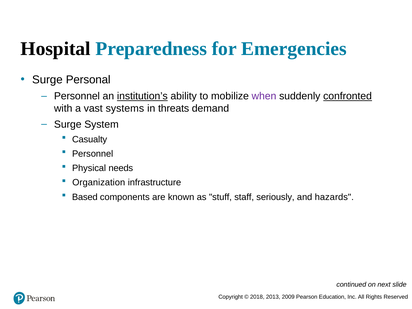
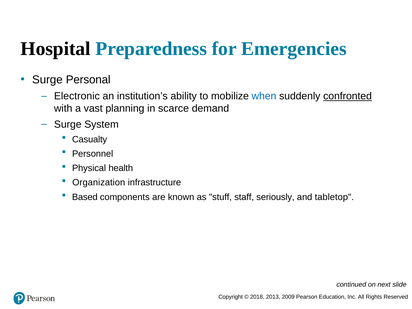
Personnel: Personnel -> Electronic (77, 96)
institution’s underline: present -> none (142, 96)
when colour: purple -> blue (264, 96)
systems: systems -> planning (125, 109)
threats: threats -> scarce (174, 109)
needs: needs -> health (121, 168)
hazards: hazards -> tabletop (334, 197)
